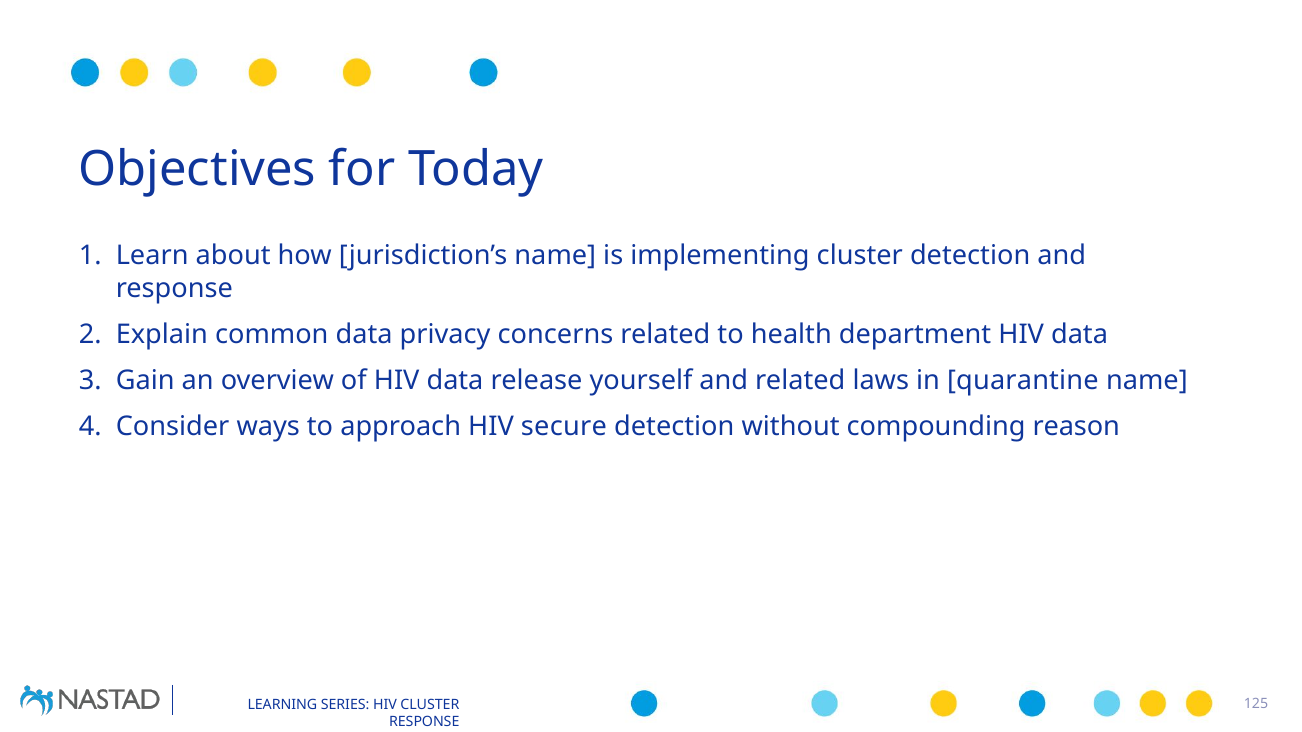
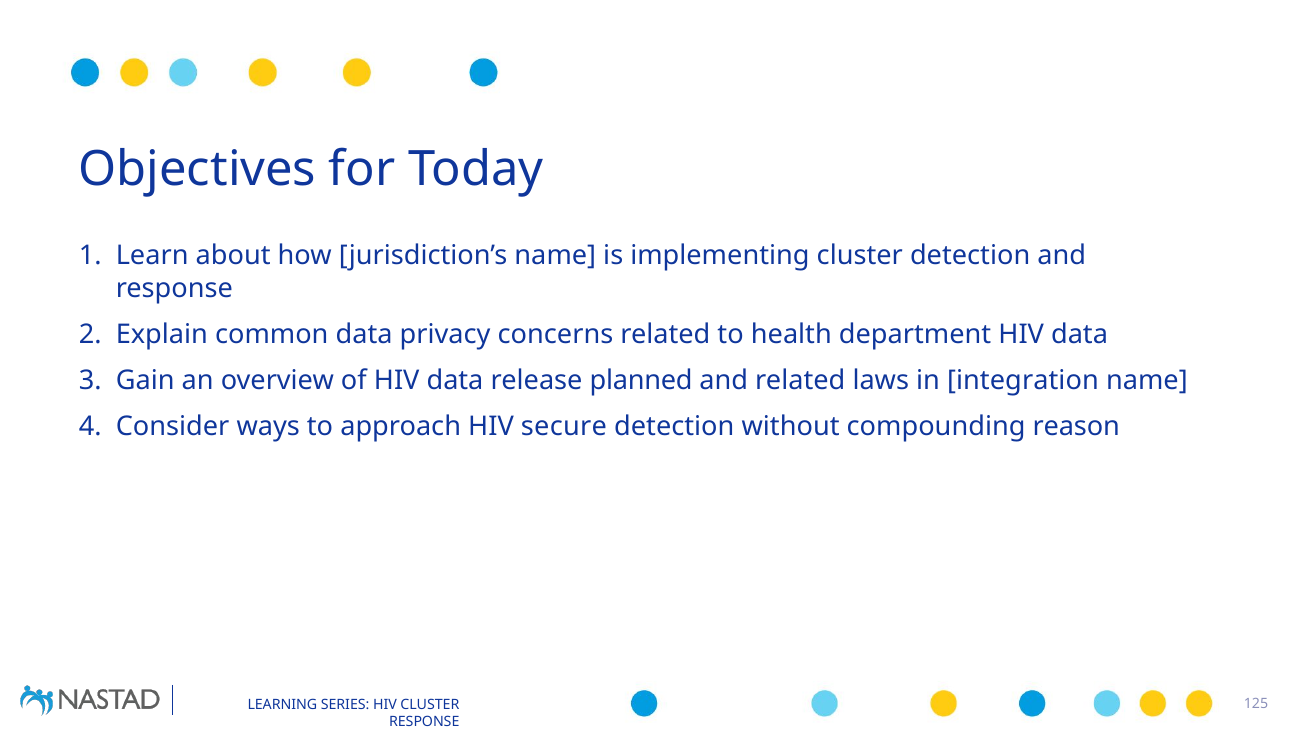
yourself: yourself -> planned (641, 381)
quarantine: quarantine -> integration (1023, 381)
